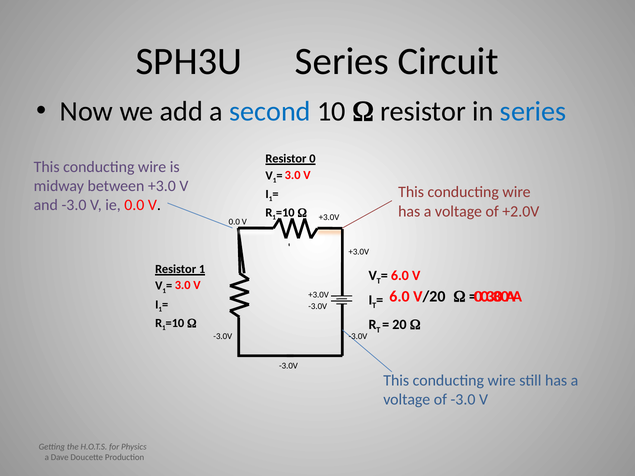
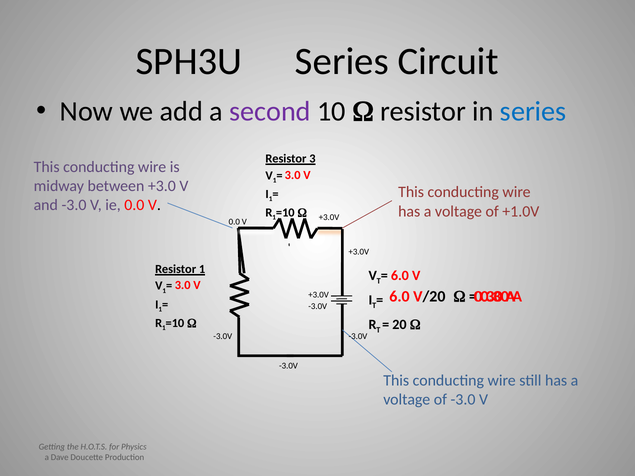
second colour: blue -> purple (270, 111)
0: 0 -> 3 (312, 159)
+2.0V: +2.0V -> +1.0V (521, 211)
